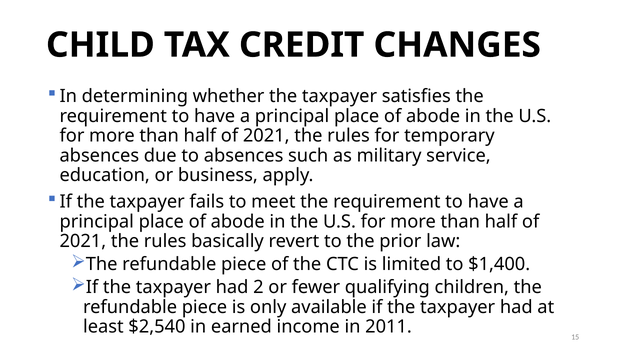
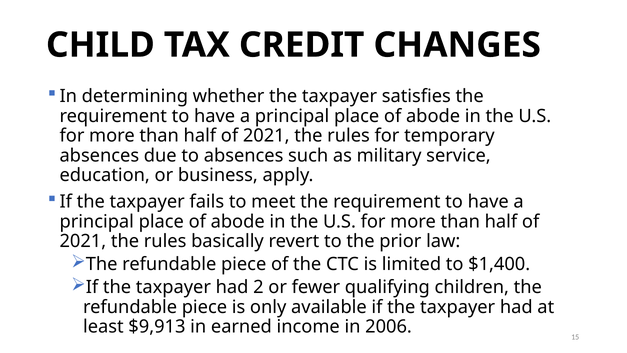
$2,540: $2,540 -> $9,913 (157, 327)
2011: 2011 -> 2006 (389, 327)
